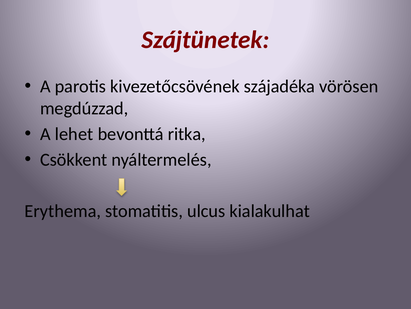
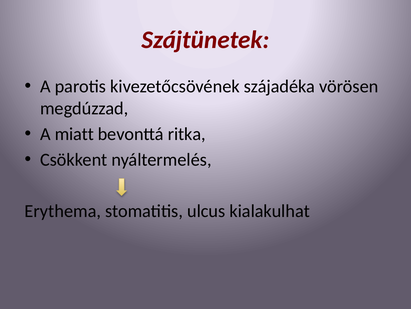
lehet: lehet -> miatt (74, 134)
